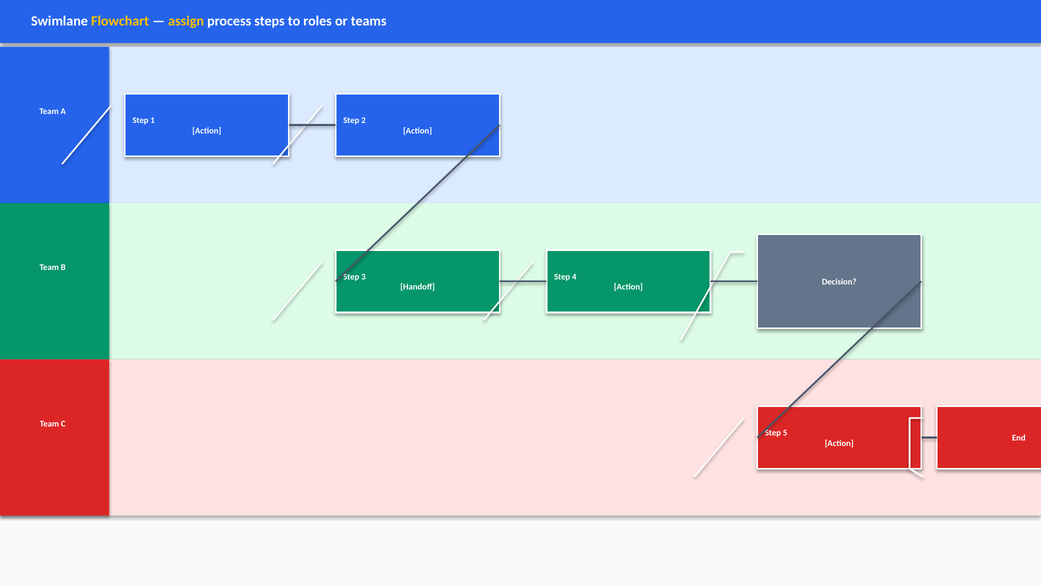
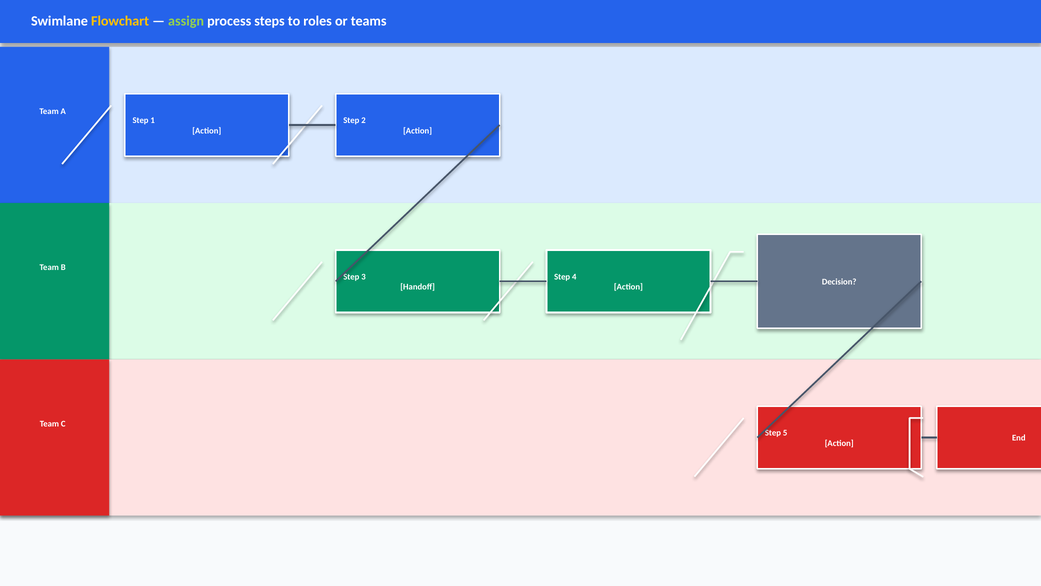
assign colour: yellow -> light green (186, 21)
